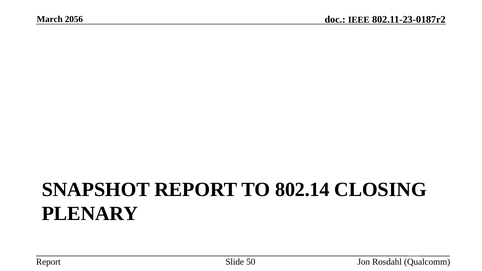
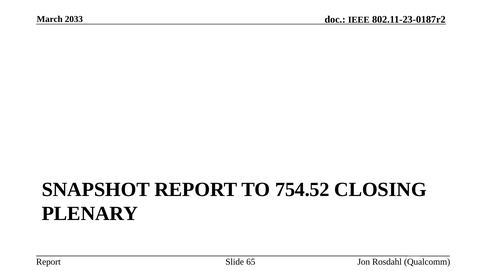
2056: 2056 -> 2033 (74, 19)
802.14: 802.14 -> 754.52 (302, 189)
50: 50 -> 65 (251, 262)
